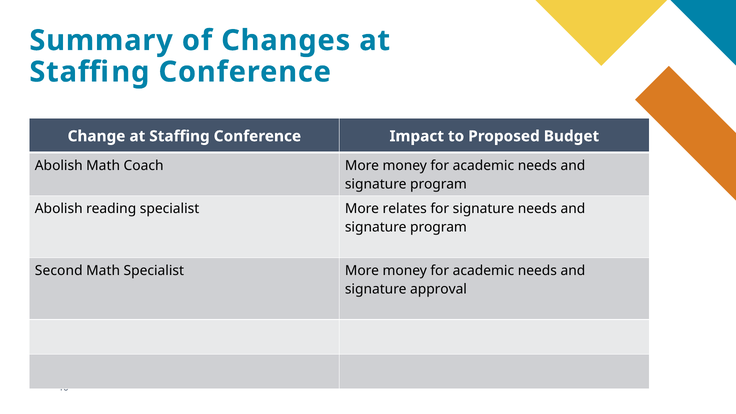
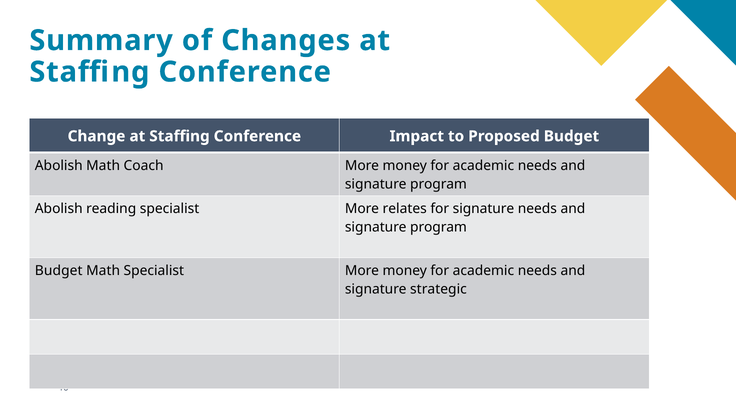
Second: Second -> Budget (59, 271)
approval: approval -> strategic (438, 289)
